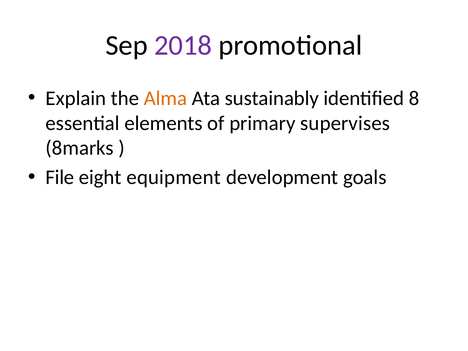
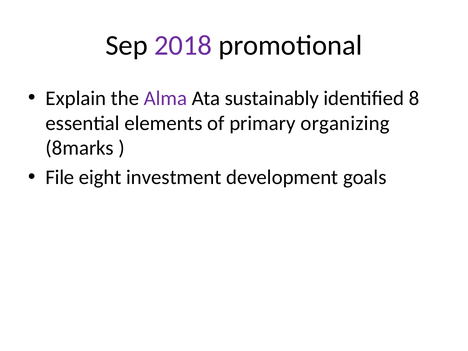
Alma colour: orange -> purple (166, 98)
supervises: supervises -> organizing (345, 123)
equipment: equipment -> investment (174, 177)
